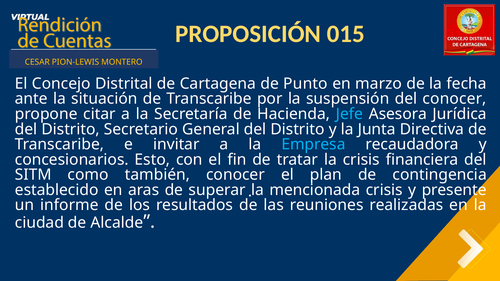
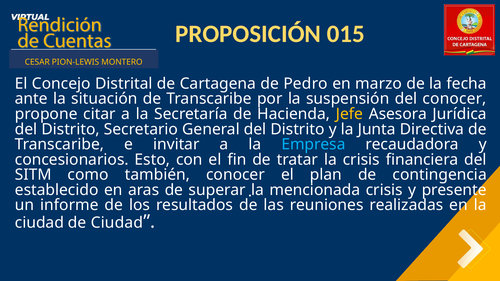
Punto: Punto -> Pedro (306, 84)
Jefe colour: light blue -> yellow (349, 114)
de Alcalde: Alcalde -> Ciudad (117, 223)
